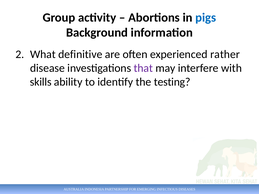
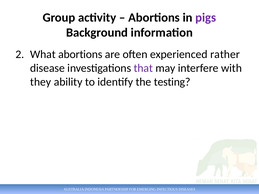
pigs colour: blue -> purple (206, 18)
What definitive: definitive -> abortions (80, 54)
skills: skills -> they (41, 82)
